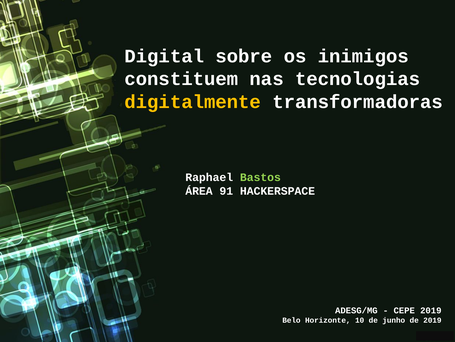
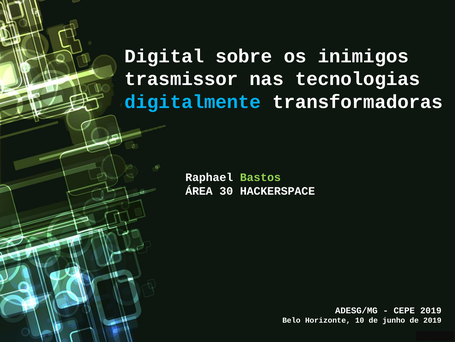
constituem: constituem -> trasmissor (181, 79)
digitalmente colour: yellow -> light blue (193, 102)
91: 91 -> 30 (226, 191)
